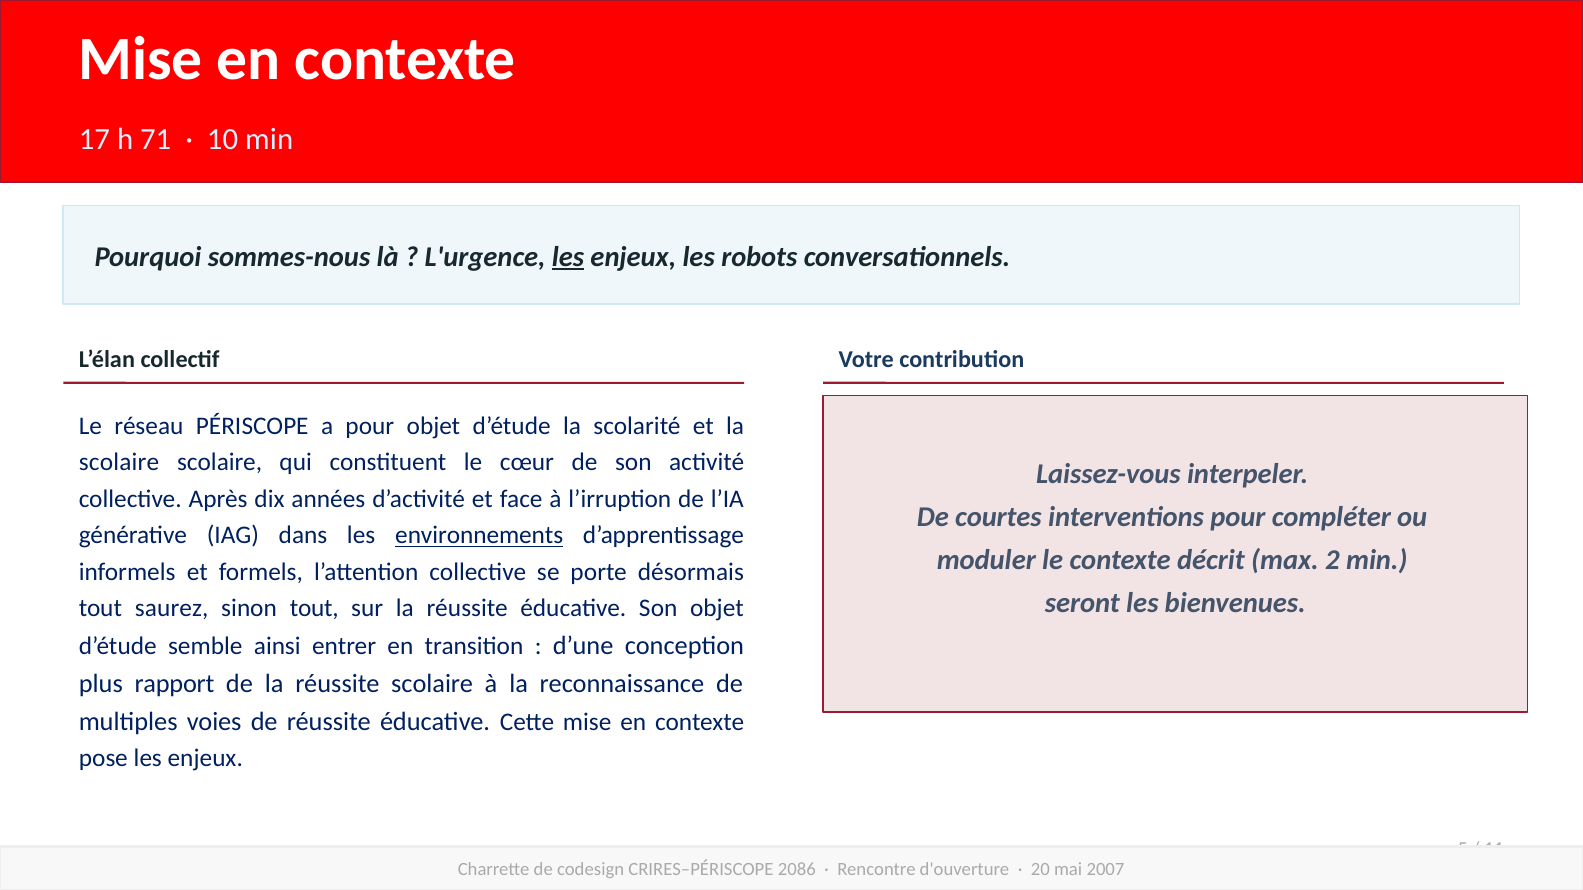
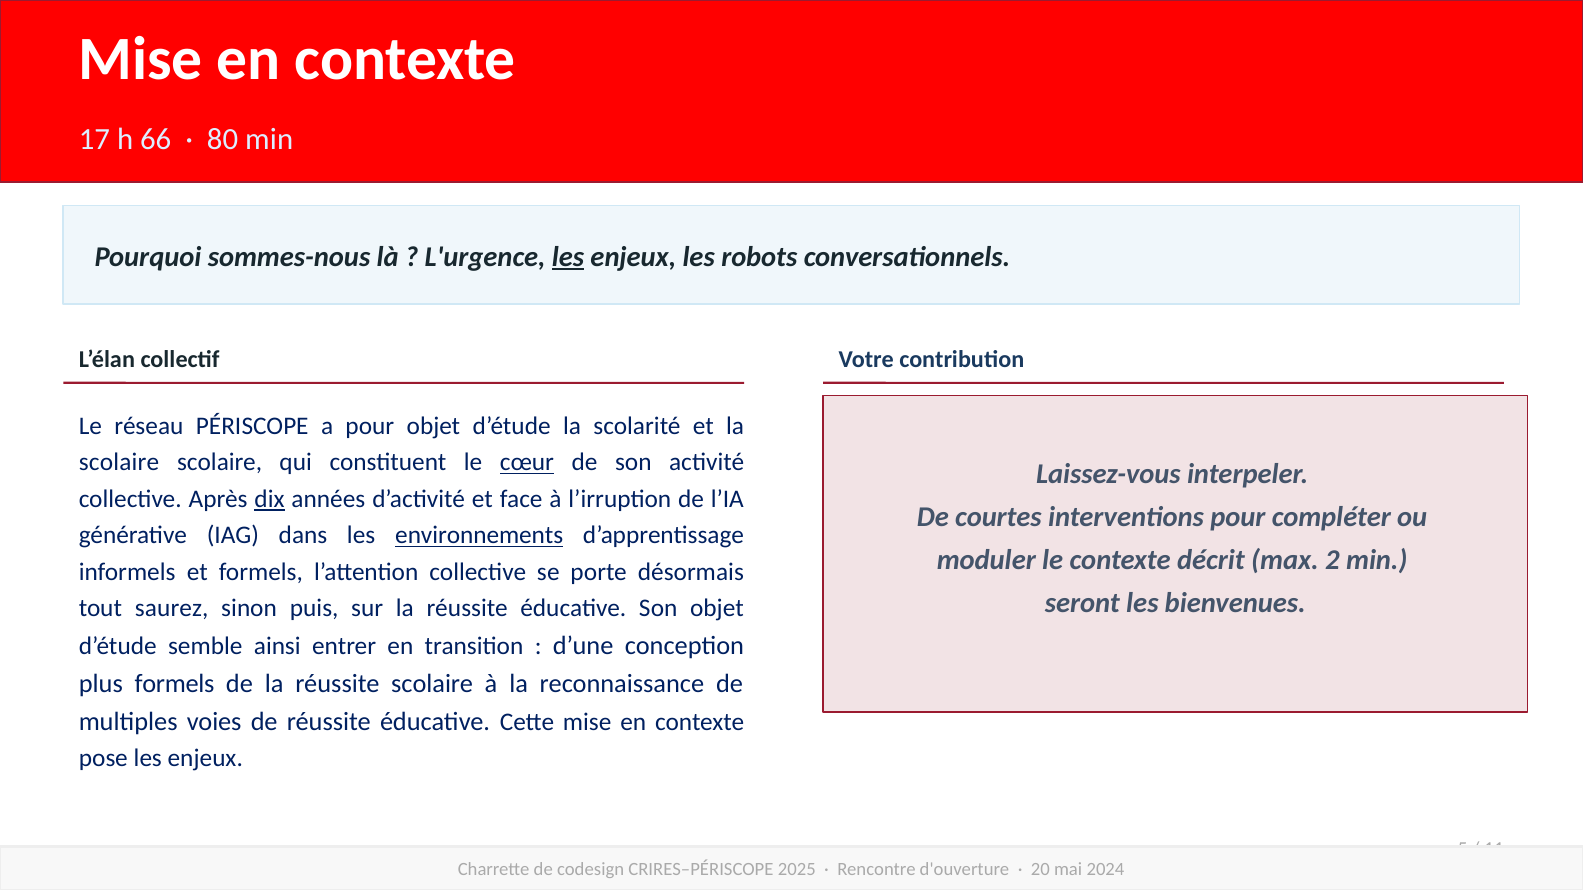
71: 71 -> 66 (156, 140)
10: 10 -> 80 (223, 140)
cœur underline: none -> present (527, 463)
dix underline: none -> present (270, 499)
sinon tout: tout -> puis (314, 608)
plus rapport: rapport -> formels (175, 684)
2086: 2086 -> 2025 (797, 870)
2007: 2007 -> 2024 (1105, 870)
